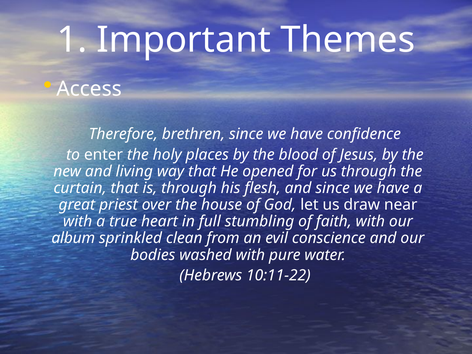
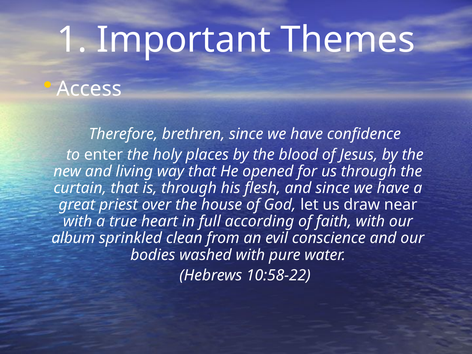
stumbling: stumbling -> according (259, 221)
10:11-22: 10:11-22 -> 10:58-22 (278, 275)
